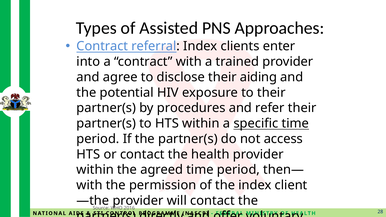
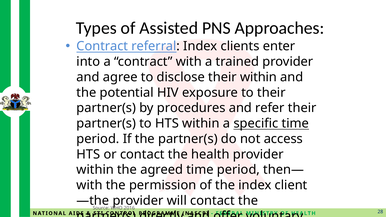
their aiding: aiding -> within (258, 77)
